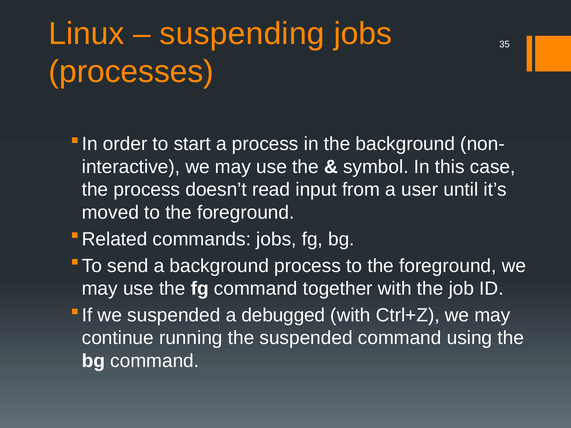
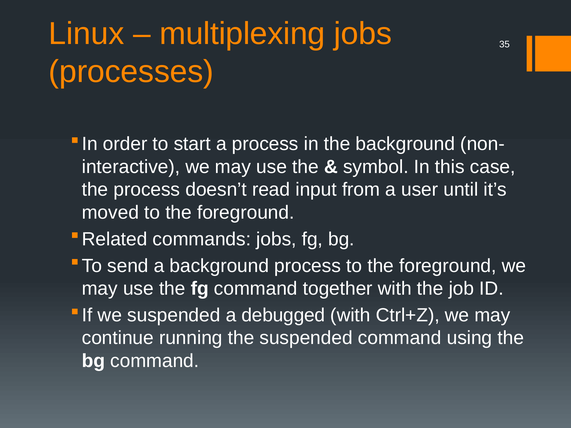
suspending: suspending -> multiplexing (242, 34)
